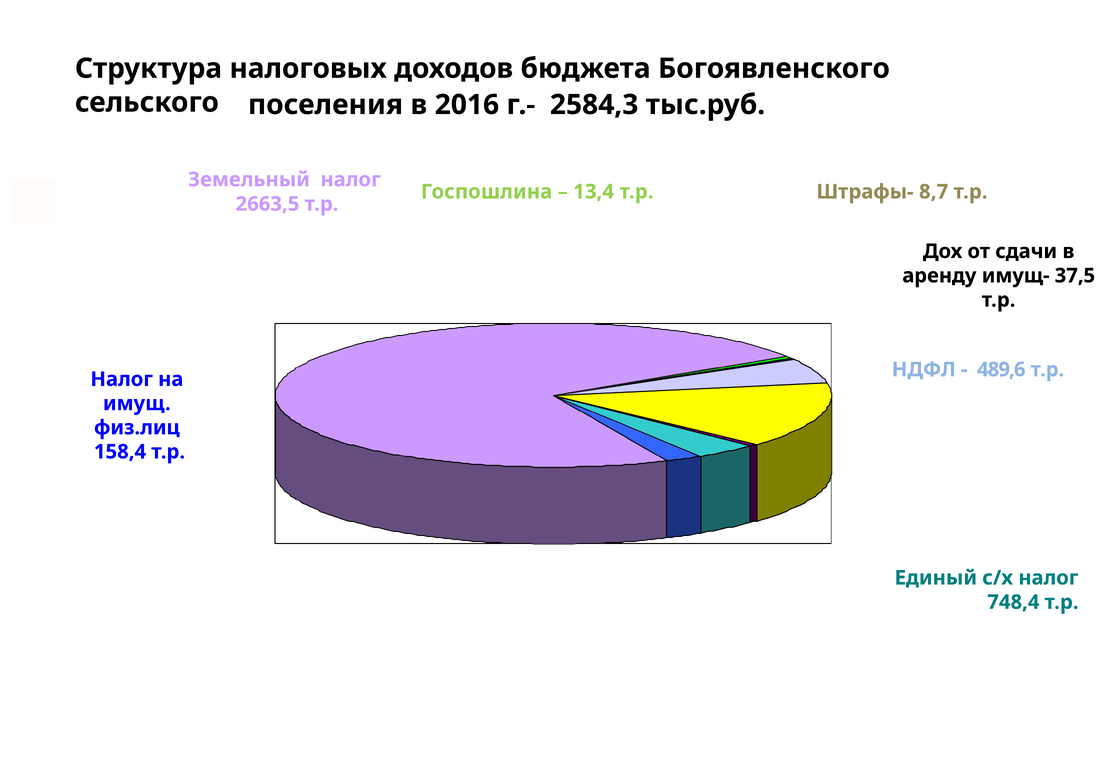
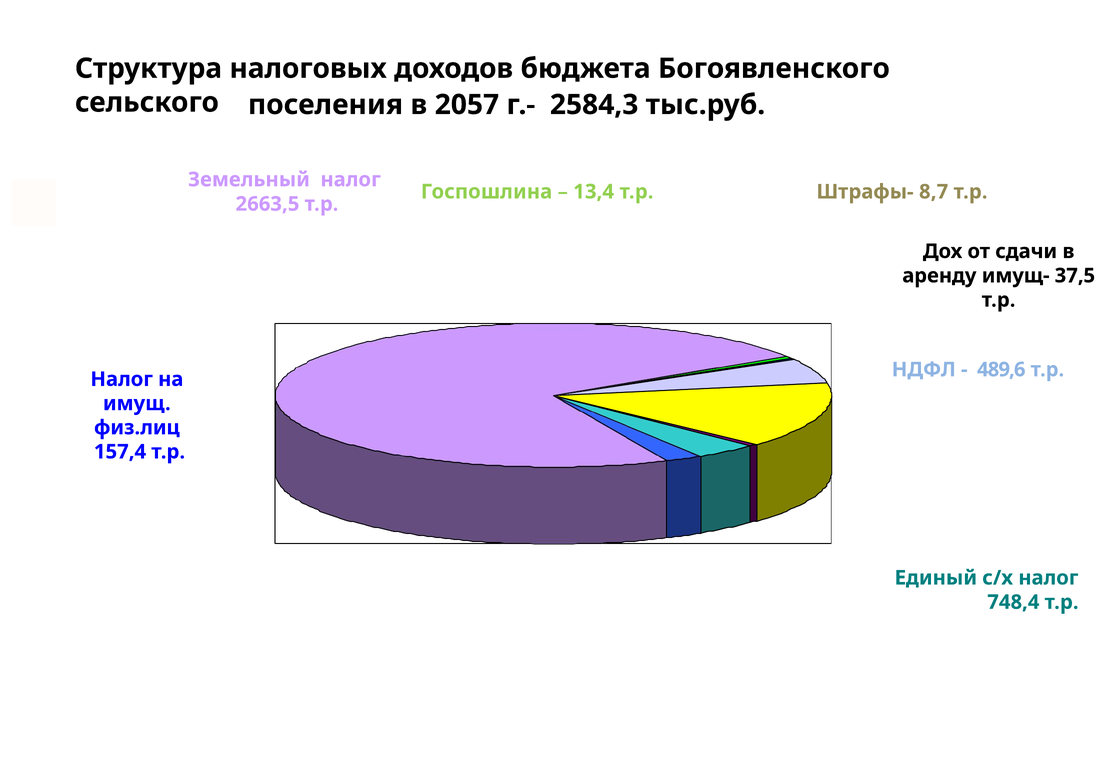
2016: 2016 -> 2057 (467, 105)
158,4: 158,4 -> 157,4 (120, 451)
